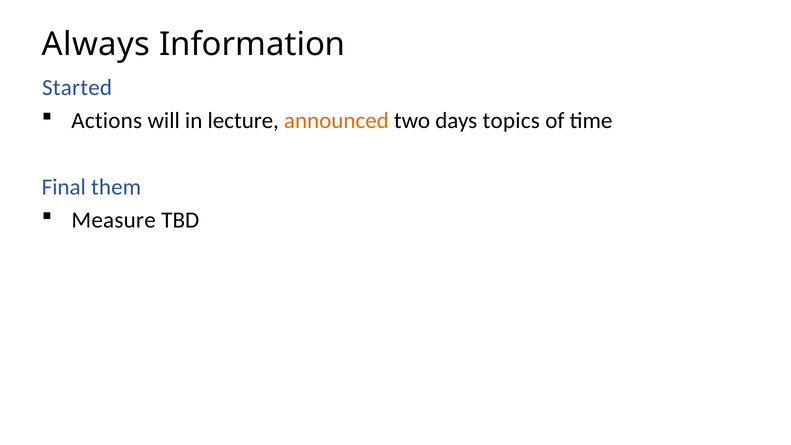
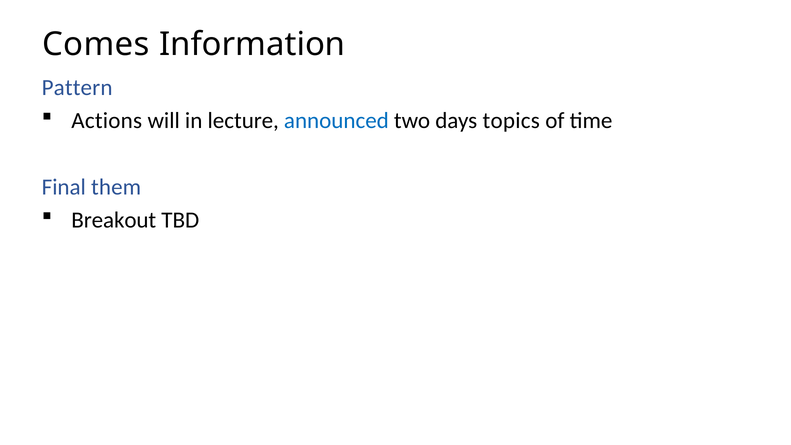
Always: Always -> Comes (96, 44)
Started: Started -> Pattern (77, 87)
announced colour: orange -> blue (336, 121)
Measure: Measure -> Breakout (114, 220)
